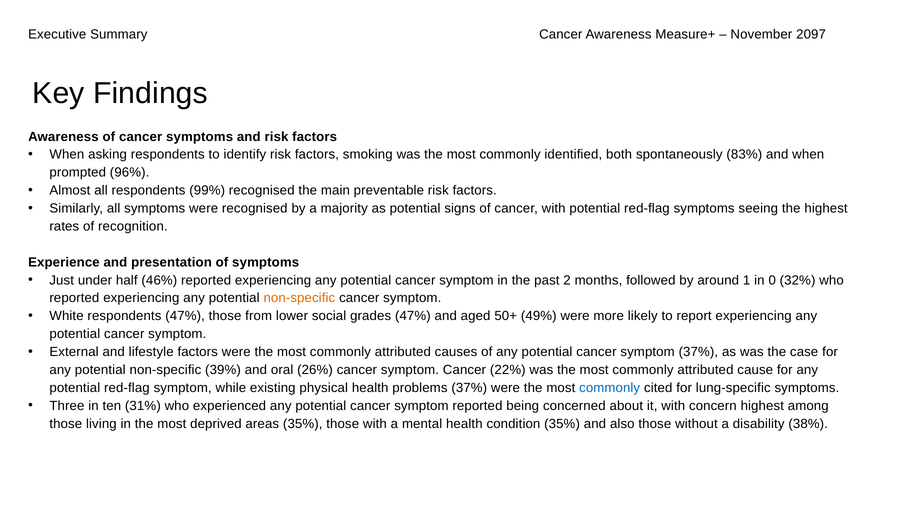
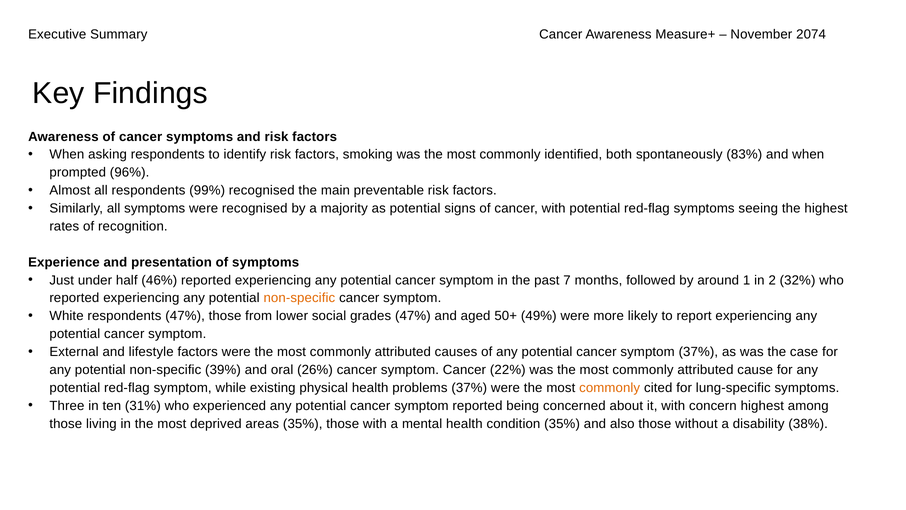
2097: 2097 -> 2074 (811, 35)
2: 2 -> 7 (567, 280)
0: 0 -> 2 (772, 280)
commonly colour: blue -> orange (610, 387)
